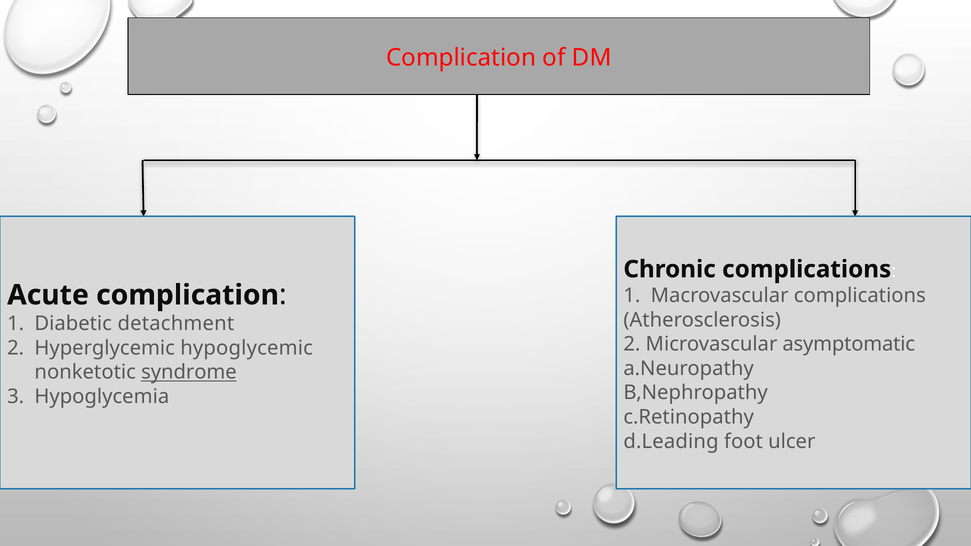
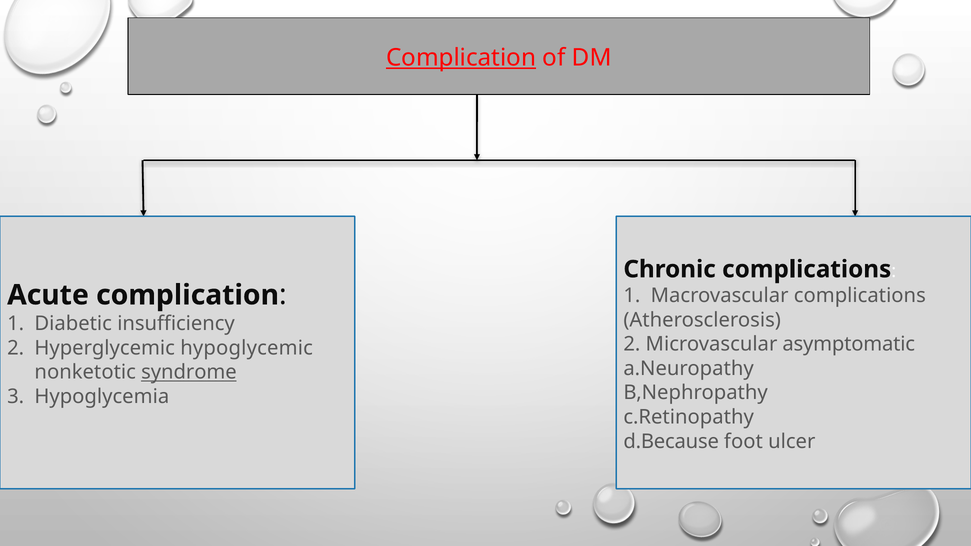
Complication underline: none -> present (461, 58)
detachment: detachment -> insufficiency (176, 324)
d.Leading: d.Leading -> d.Because (671, 442)
